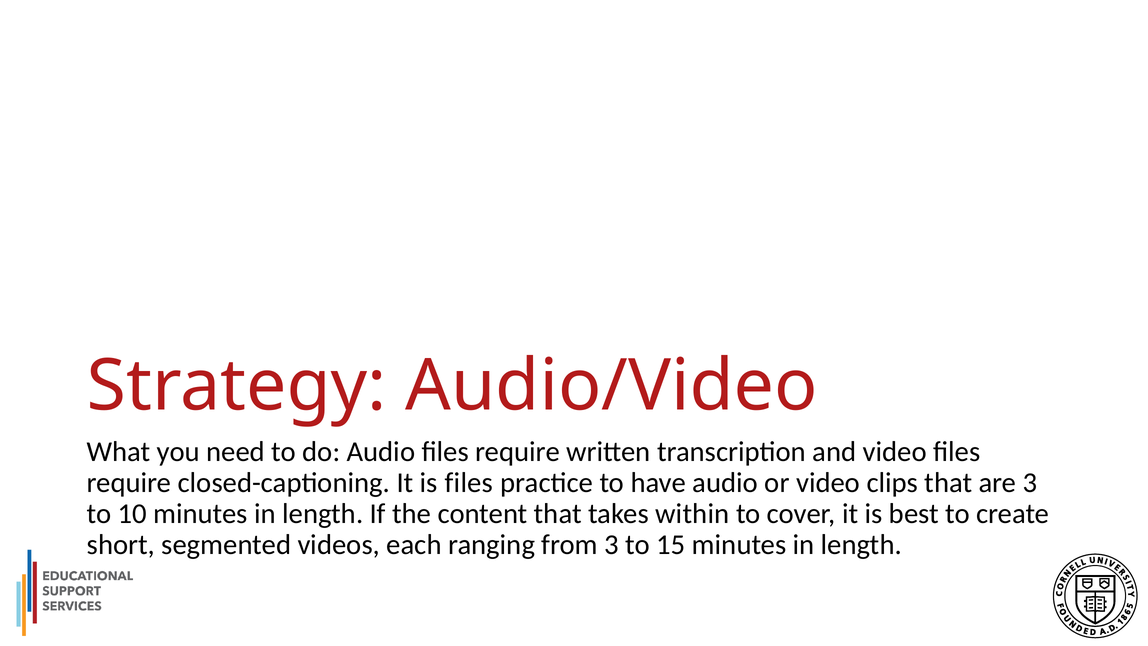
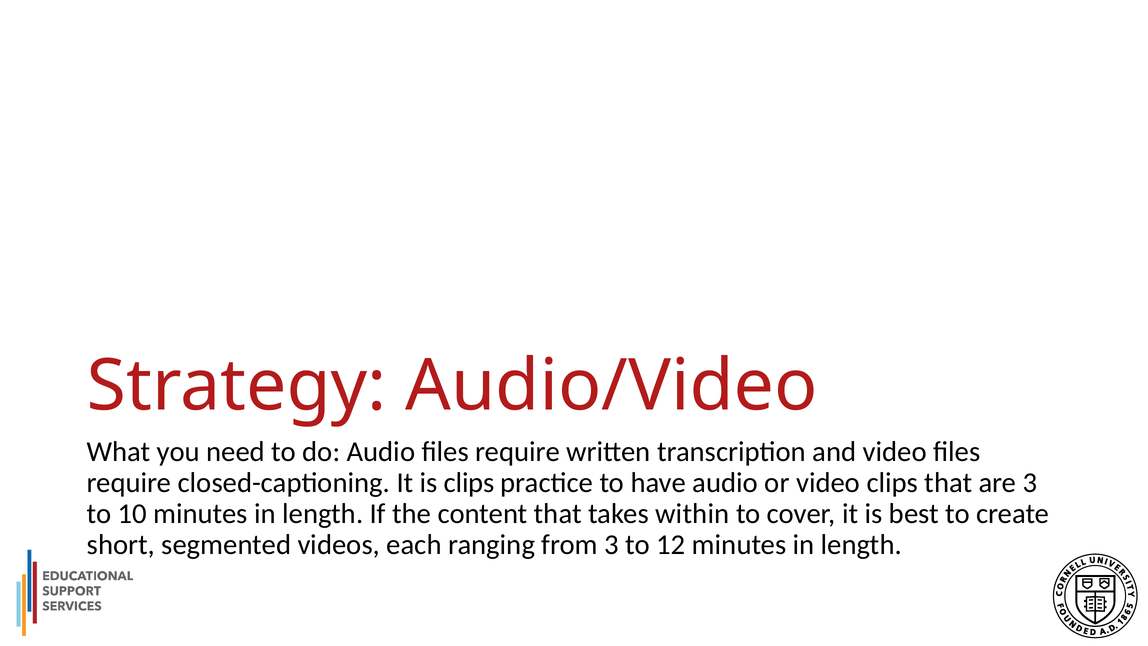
is files: files -> clips (469, 483)
15: 15 -> 12 (671, 545)
